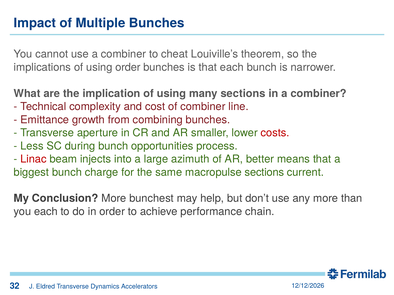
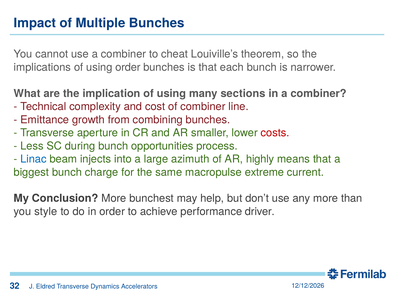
Linac colour: red -> blue (33, 159)
better: better -> highly (260, 159)
macropulse sections: sections -> extreme (264, 172)
you each: each -> style (46, 212)
chain: chain -> driver (260, 212)
